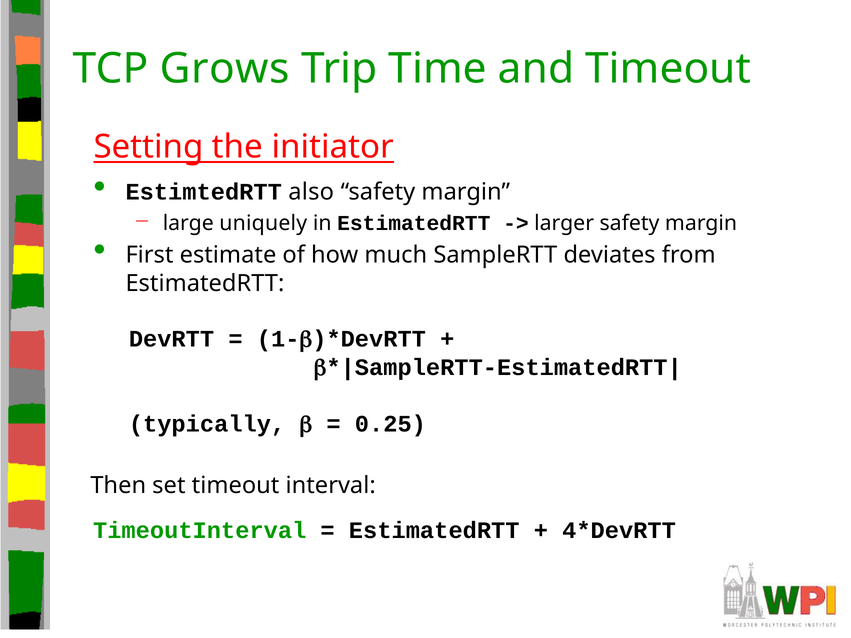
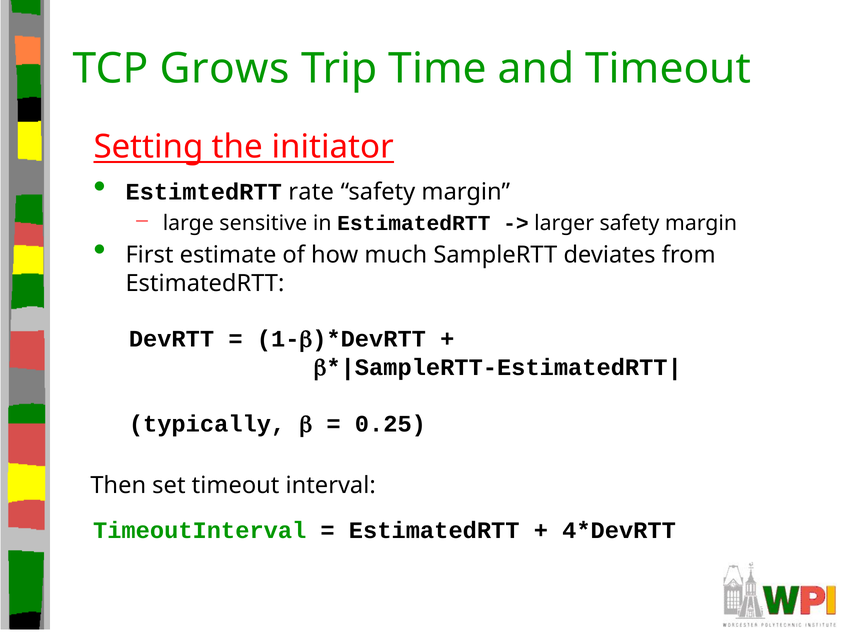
also: also -> rate (311, 192)
uniquely: uniquely -> sensitive (263, 223)
